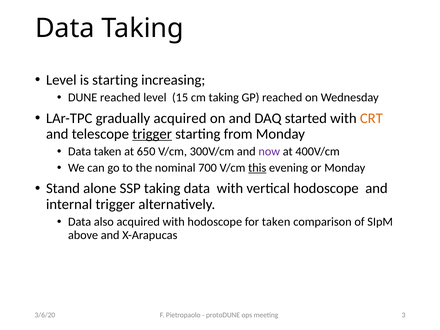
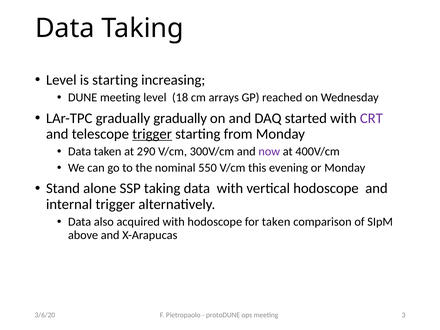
DUNE reached: reached -> meeting (120, 98)
15: 15 -> 18 (180, 98)
cm taking: taking -> arrays (224, 98)
gradually acquired: acquired -> gradually (180, 118)
CRT colour: orange -> purple (371, 118)
650: 650 -> 290 (146, 152)
700: 700 -> 550 (208, 168)
this underline: present -> none (257, 168)
